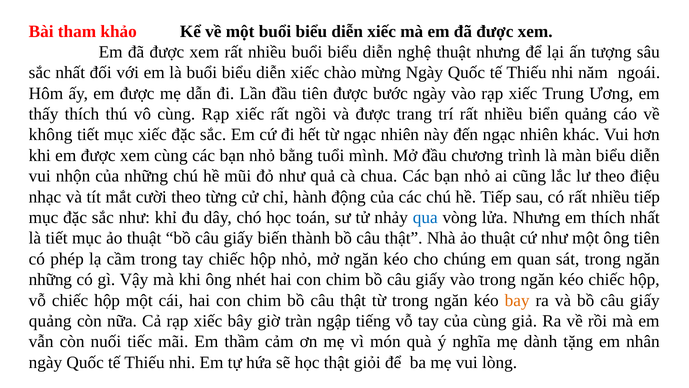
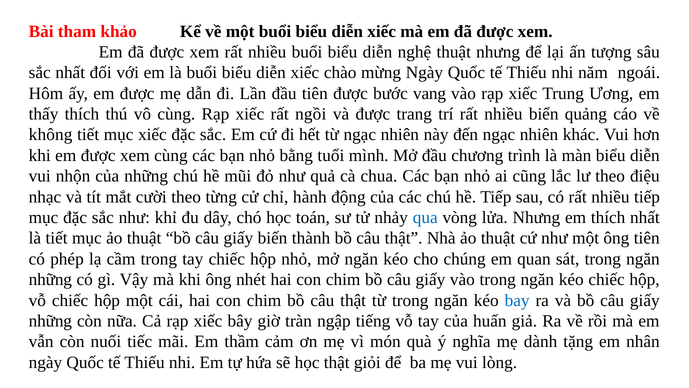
bước ngày: ngày -> vang (430, 93)
bay colour: orange -> blue (517, 300)
quảng: quảng -> những (50, 321)
của cùng: cùng -> huấn (490, 321)
